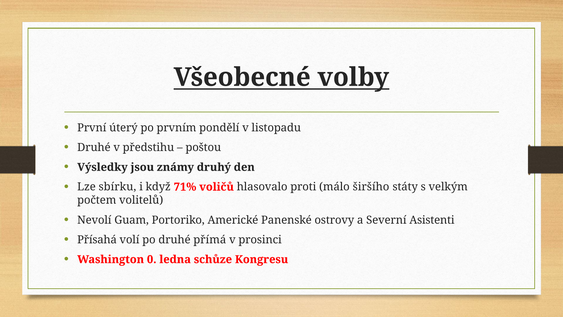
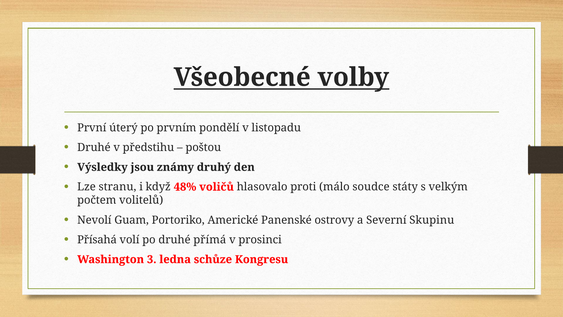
sbírku: sbírku -> stranu (117, 187)
71%: 71% -> 48% (185, 187)
širšího: širšího -> soudce (371, 187)
Asistenti: Asistenti -> Skupinu (432, 220)
0: 0 -> 3 (152, 259)
